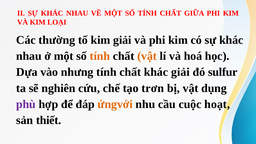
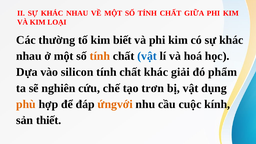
kim giải: giải -> biết (122, 40)
vật colour: orange -> blue (147, 56)
nhưng: nhưng -> silicon (77, 72)
sulfur: sulfur -> phẩm (223, 72)
phù colour: purple -> orange (26, 104)
hoạt: hoạt -> kính (217, 104)
